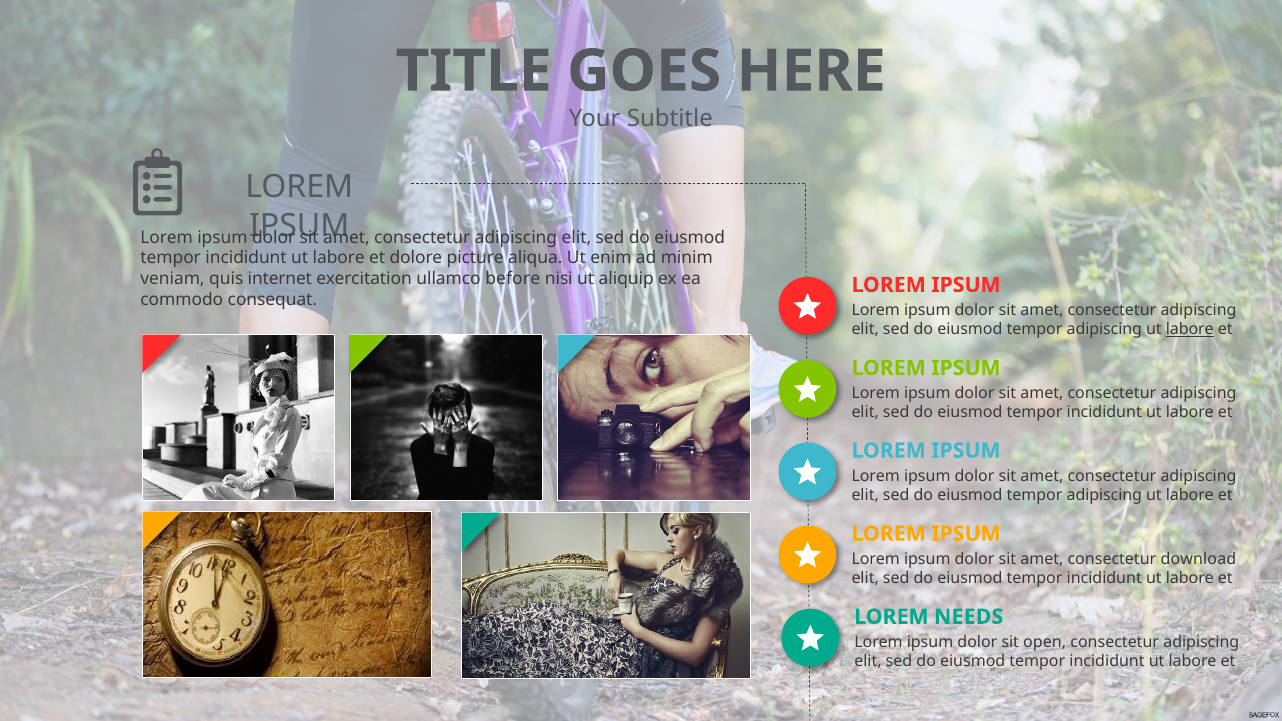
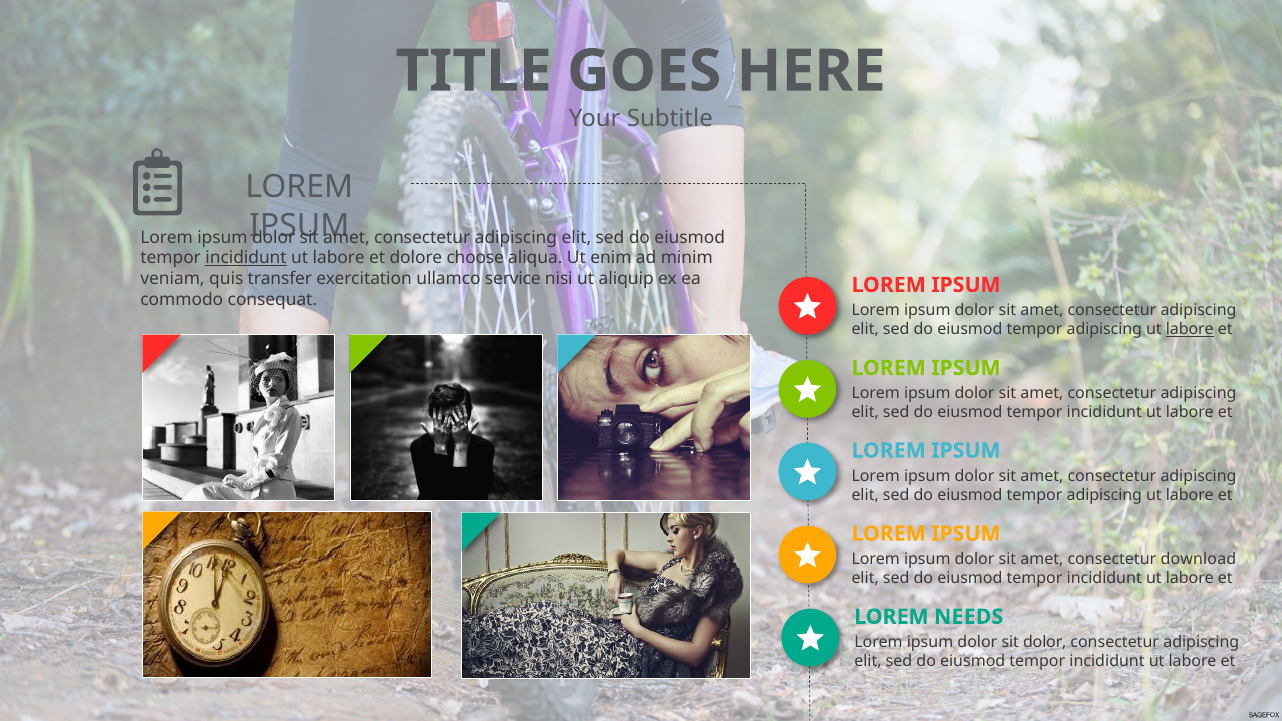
incididunt underline: none -> present (246, 258)
picture: picture -> choose (475, 258)
internet: internet -> transfer (280, 279)
before: before -> service (513, 279)
sit open: open -> dolor (1045, 642)
